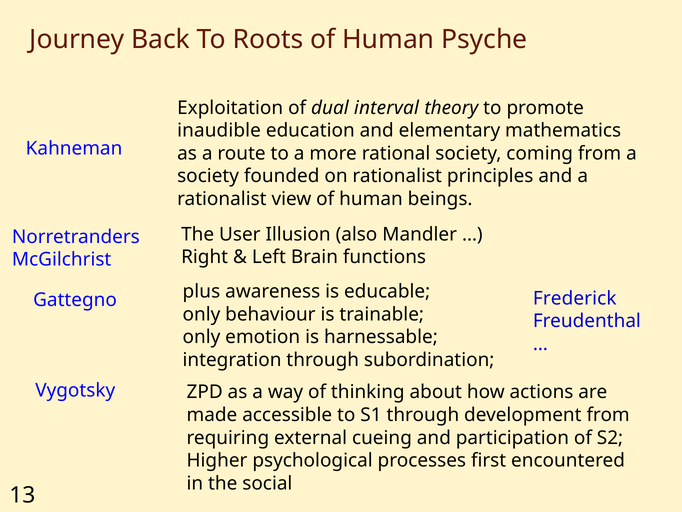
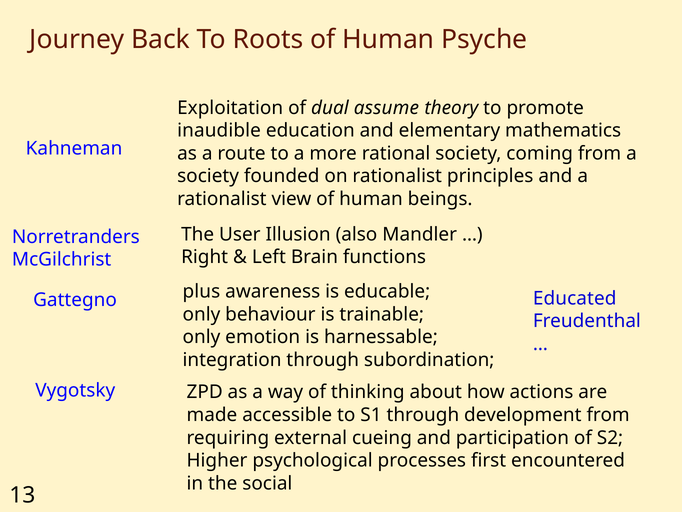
interval: interval -> assume (386, 108)
Frederick: Frederick -> Educated (575, 298)
